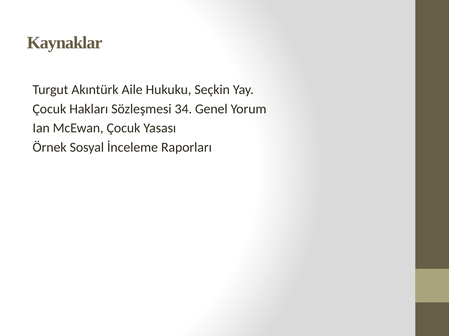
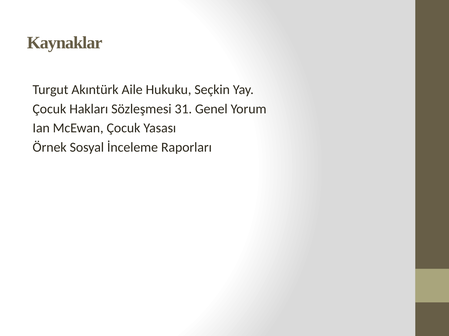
34: 34 -> 31 (183, 109)
